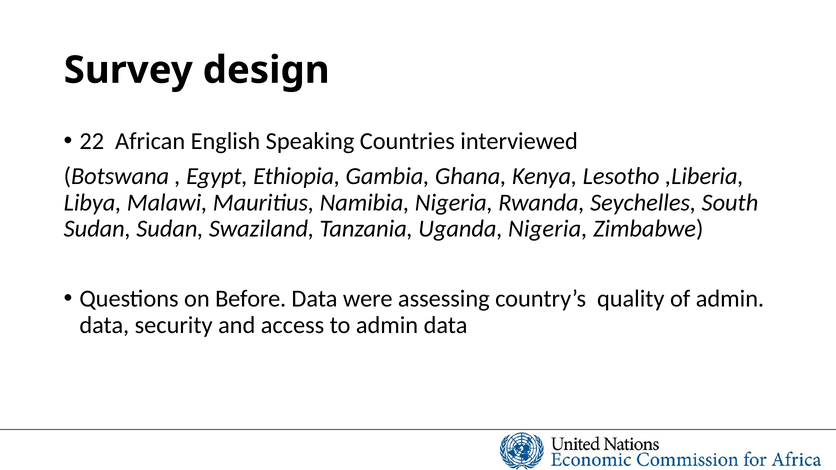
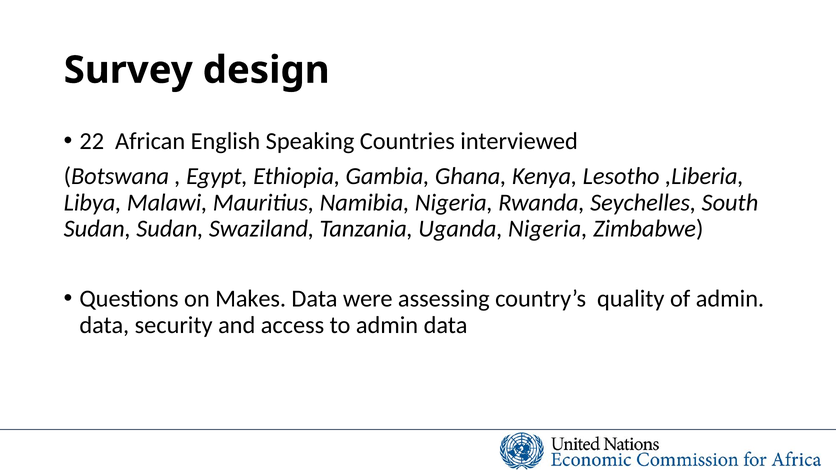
Before: Before -> Makes (251, 299)
